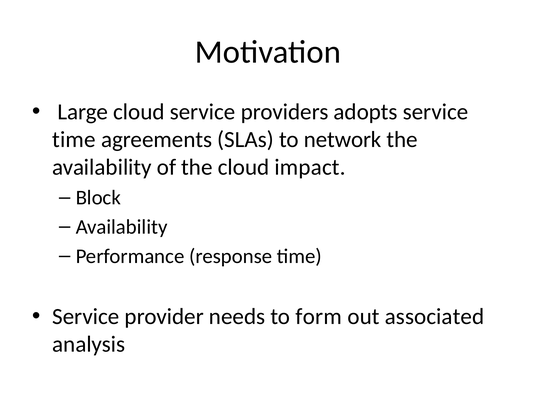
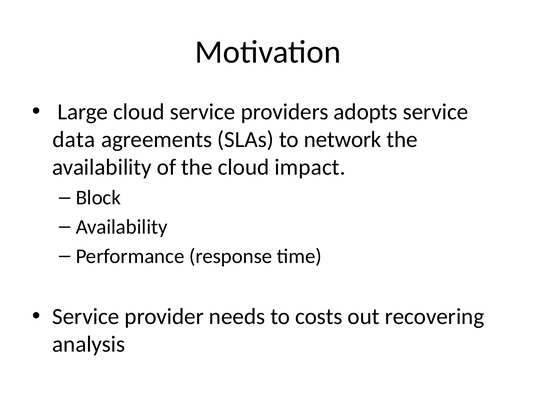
time: time -> data (74, 140)
form: form -> costs (319, 317)
associated: associated -> recovering (434, 317)
